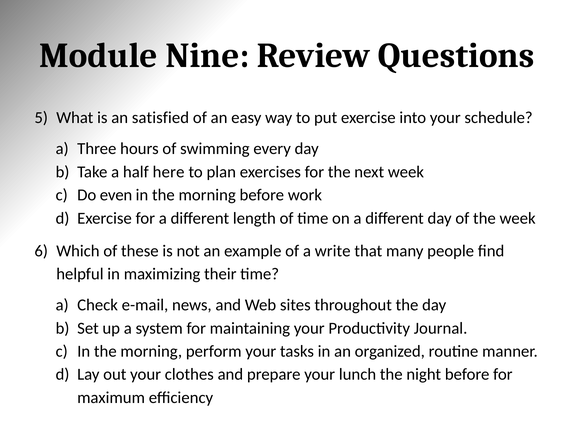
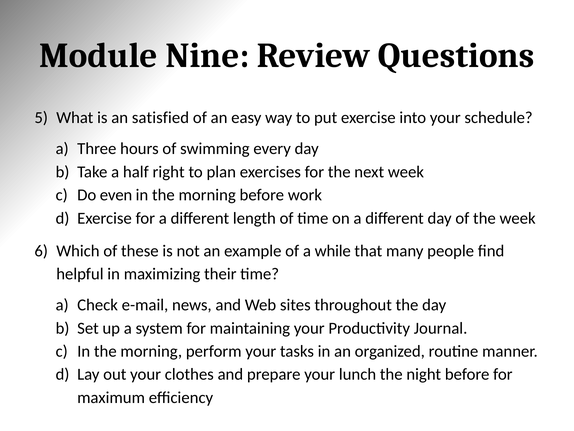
here: here -> right (169, 172)
write: write -> while (333, 251)
